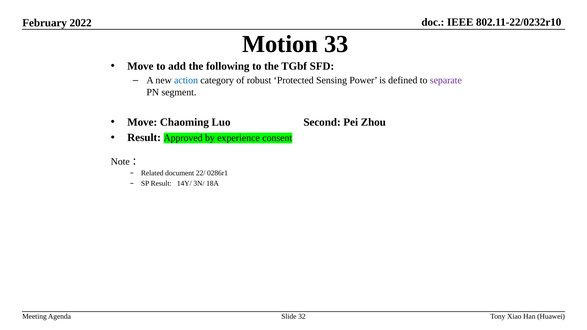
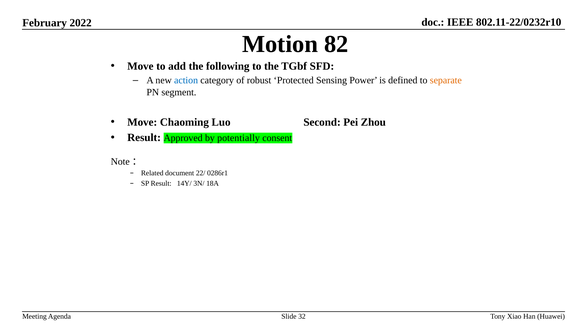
33: 33 -> 82 (336, 44)
separate colour: purple -> orange (446, 80)
experience: experience -> potentially (239, 138)
